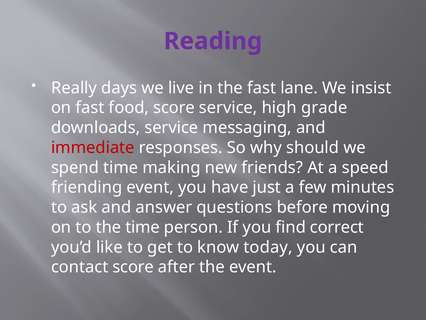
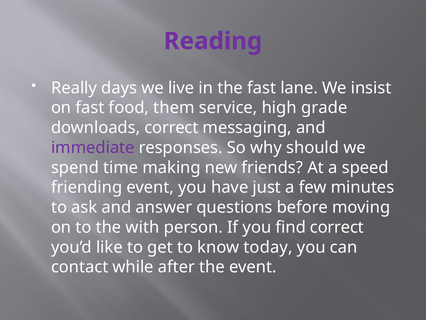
food score: score -> them (174, 108)
downloads service: service -> correct (171, 128)
immediate colour: red -> purple (93, 147)
the time: time -> with (143, 227)
contact score: score -> while (133, 267)
